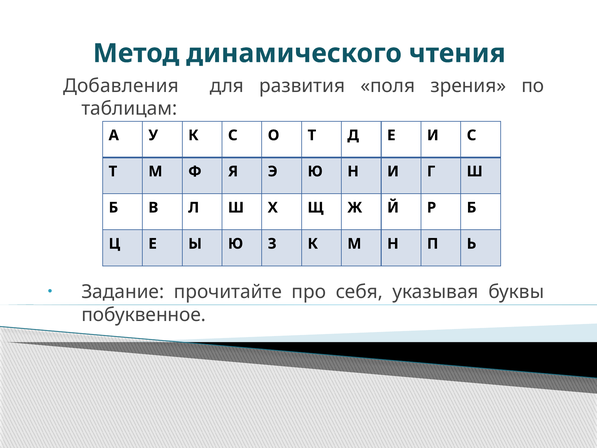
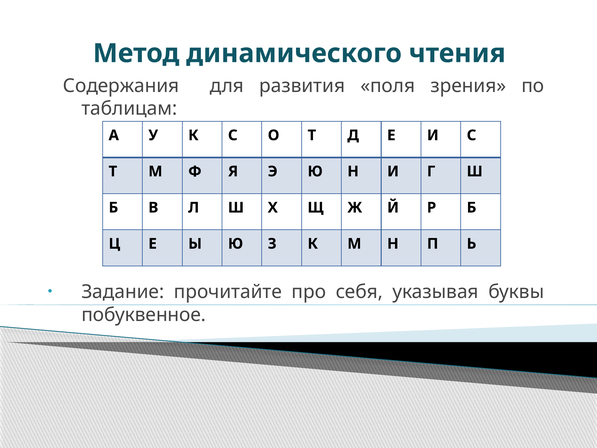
Добавления: Добавления -> Содержания (121, 86)
